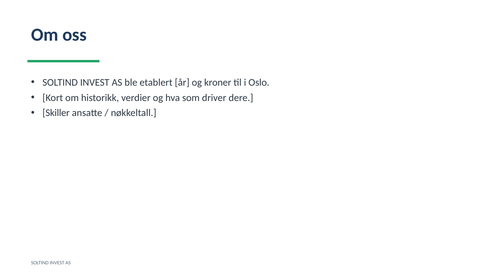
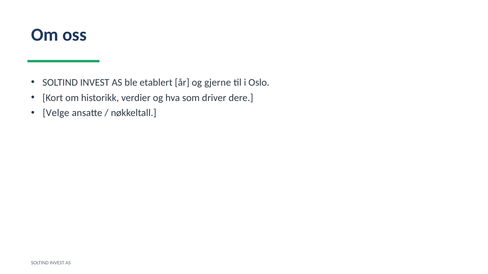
kroner: kroner -> gjerne (218, 83)
Skiller: Skiller -> Velge (56, 113)
